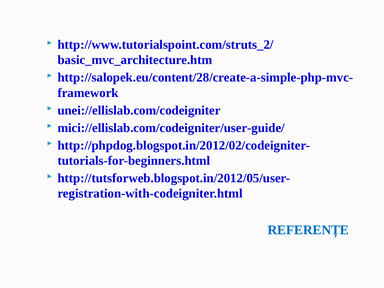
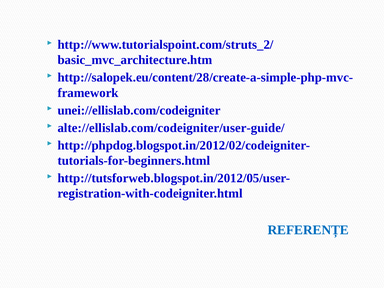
mici://ellislab.com/codeigniter/user-guide/: mici://ellislab.com/codeigniter/user-guide/ -> alte://ellislab.com/codeigniter/user-guide/ (171, 128)
